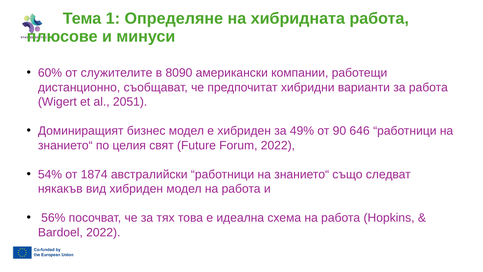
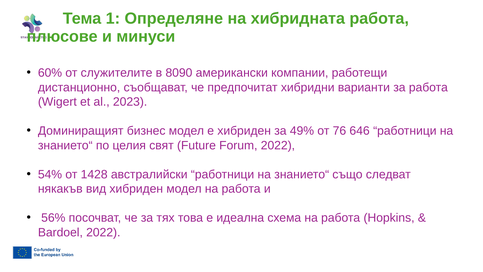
2051: 2051 -> 2023 (130, 102)
90: 90 -> 76 (339, 131)
1874: 1874 -> 1428 (94, 174)
